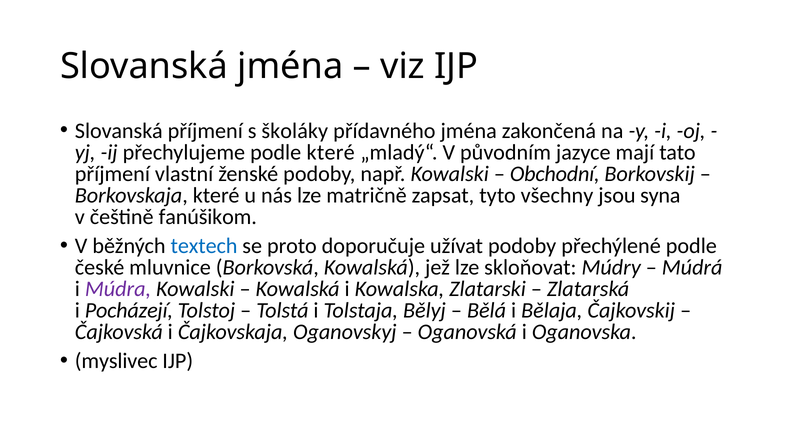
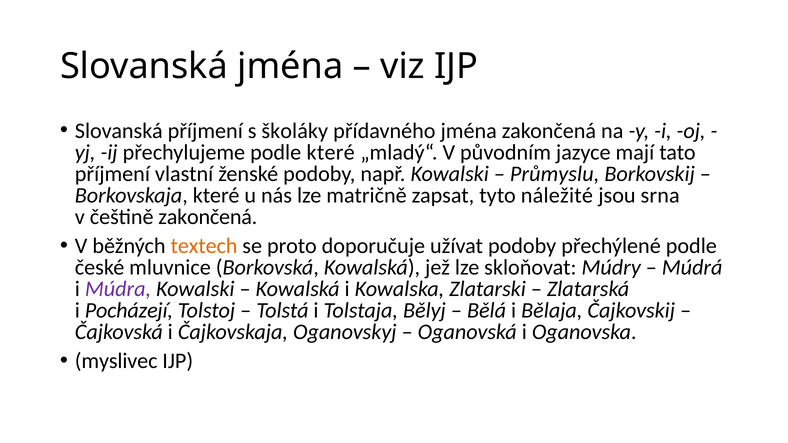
Obchodní: Obchodní -> Průmyslu (555, 174)
všechny: všechny -> náležité (557, 196)
syna: syna -> srna (660, 196)
češtině fanúšikom: fanúšikom -> zakončená (208, 217)
textech colour: blue -> orange (204, 246)
